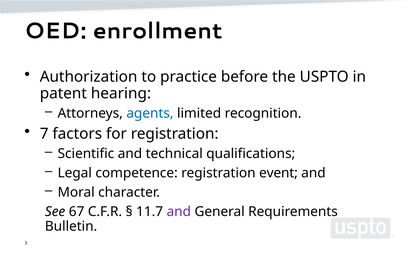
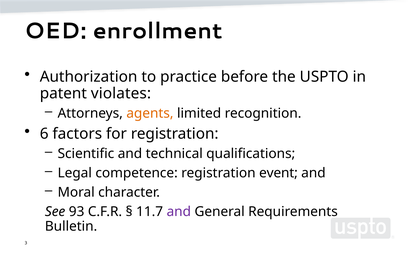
hearing: hearing -> violates (121, 93)
agents colour: blue -> orange (150, 113)
7: 7 -> 6 (44, 134)
67: 67 -> 93 (77, 212)
